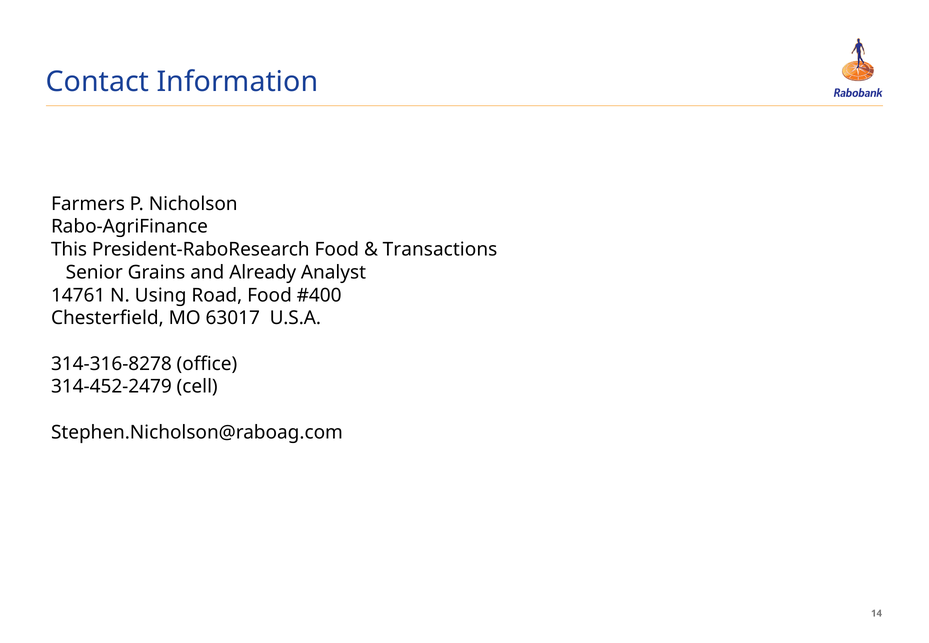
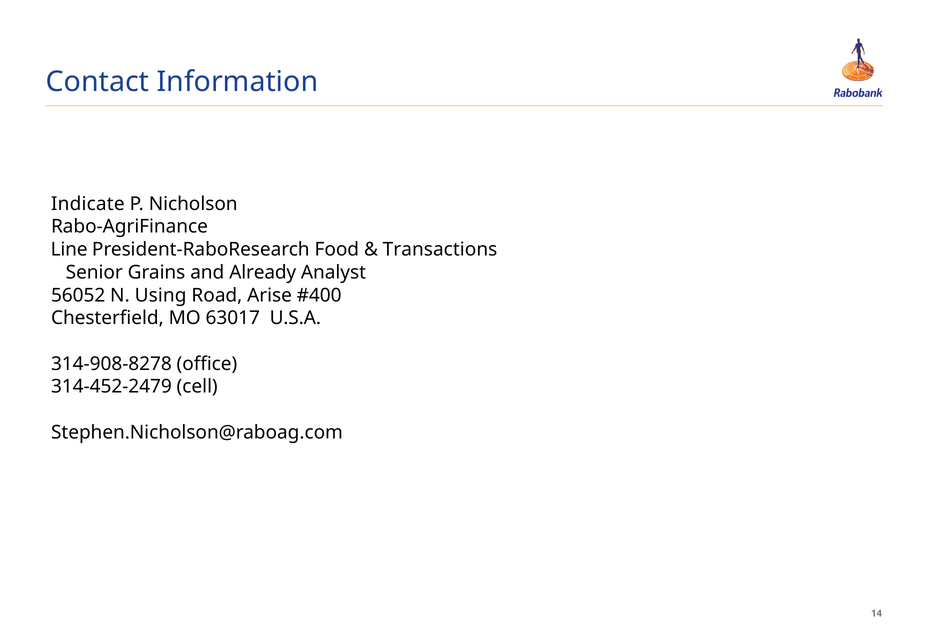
Farmers: Farmers -> Indicate (88, 204)
This: This -> Line (69, 250)
14761: 14761 -> 56052 (78, 295)
Road Food: Food -> Arise (270, 295)
314-316-8278: 314-316-8278 -> 314-908-8278 (111, 364)
